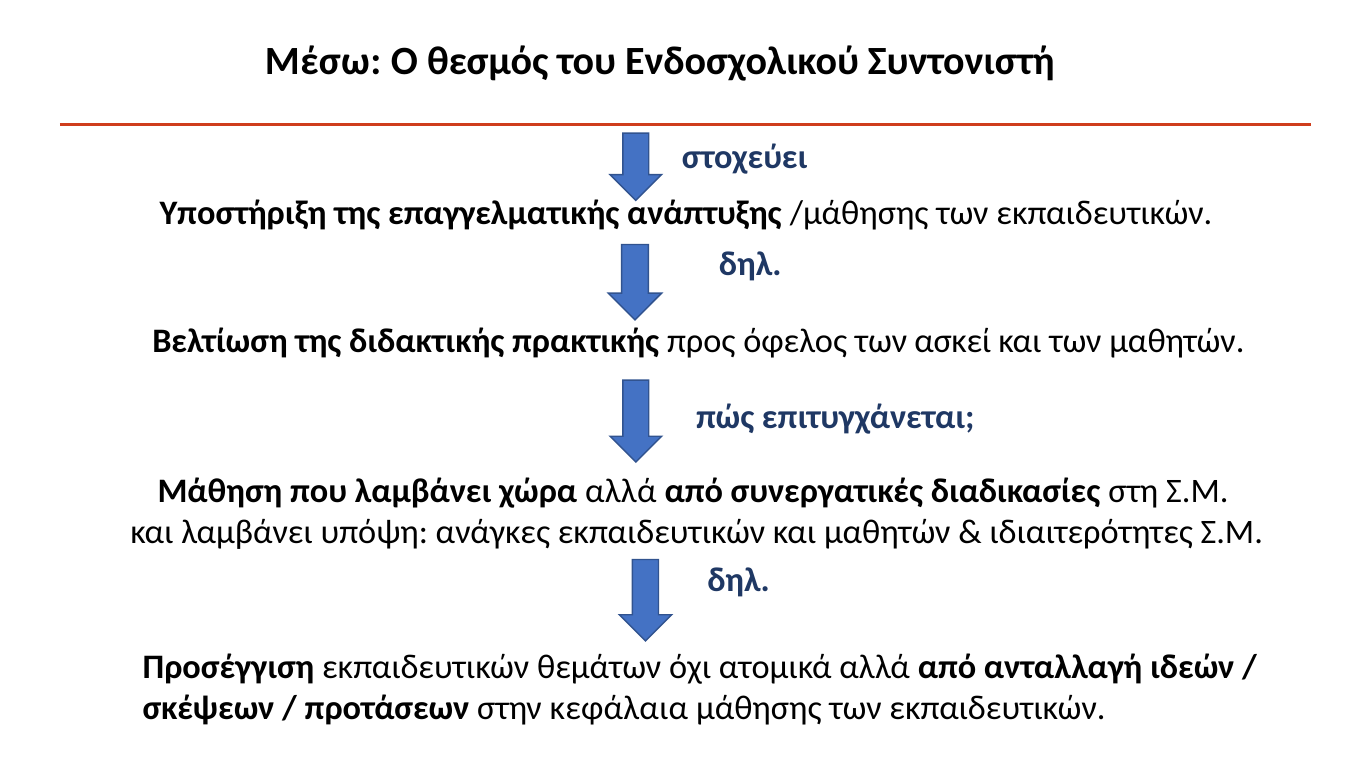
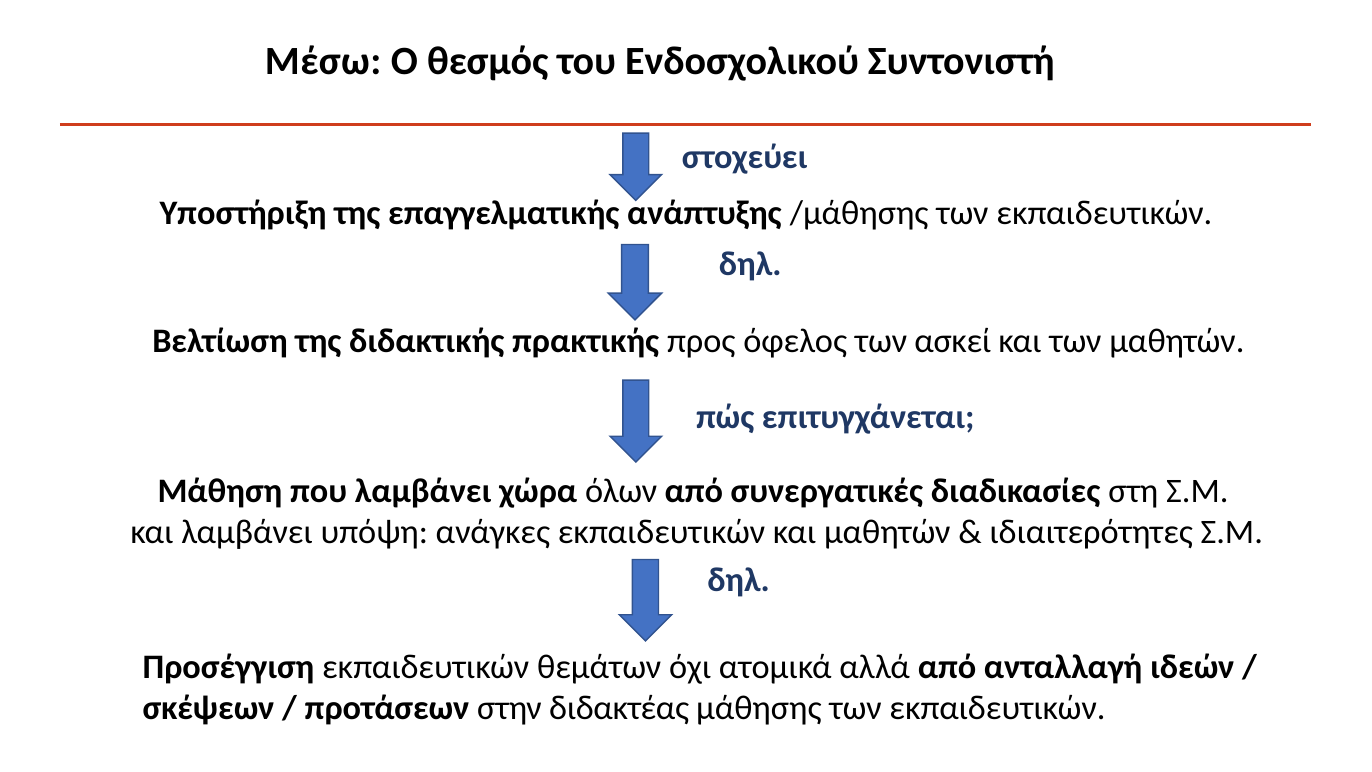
χώρα αλλά: αλλά -> όλων (621, 491)
κεφάλαια: κεφάλαια -> διδακτέας (619, 708)
